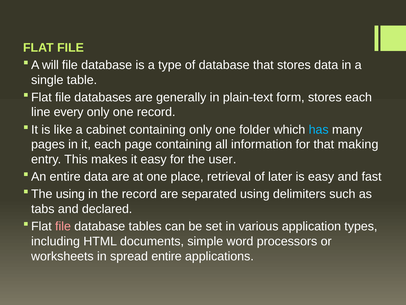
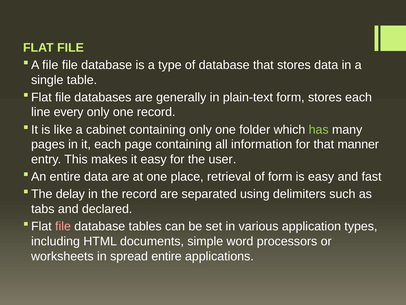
will: will -> file (50, 65)
has colour: light blue -> light green (319, 129)
making: making -> manner (358, 144)
of later: later -> form (280, 177)
using: using -> delay (70, 194)
